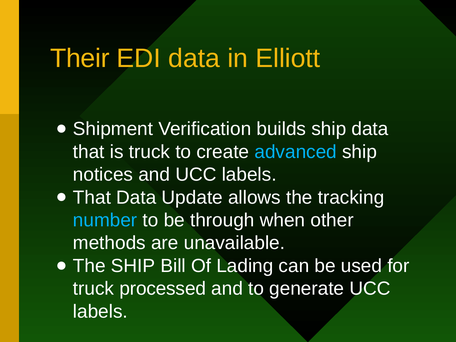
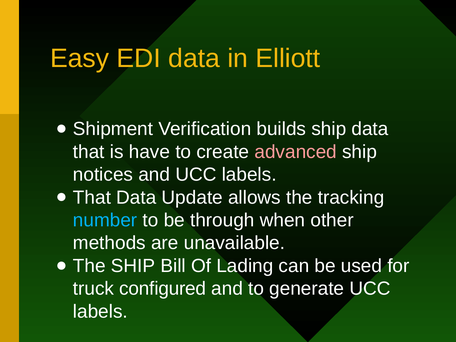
Their: Their -> Easy (80, 58)
is truck: truck -> have (149, 152)
advanced colour: light blue -> pink (296, 152)
processed: processed -> configured (163, 289)
